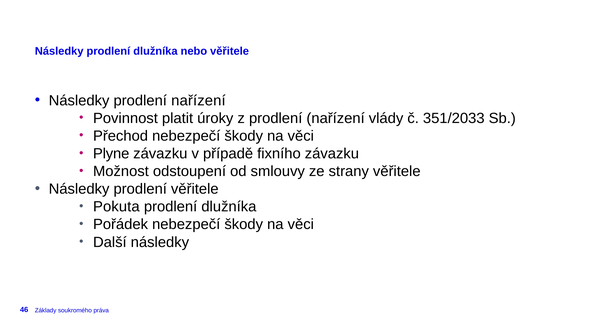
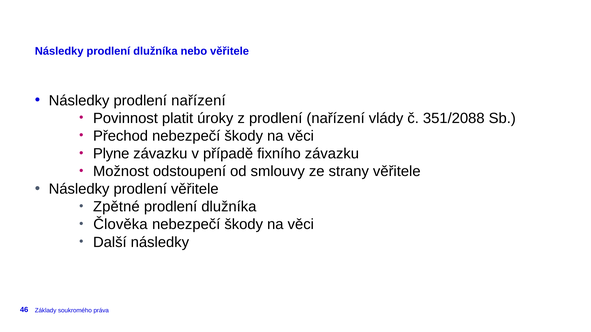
351/2033: 351/2033 -> 351/2088 (454, 118)
Pokuta: Pokuta -> Zpětné (116, 207)
Pořádek: Pořádek -> Člověka (120, 225)
